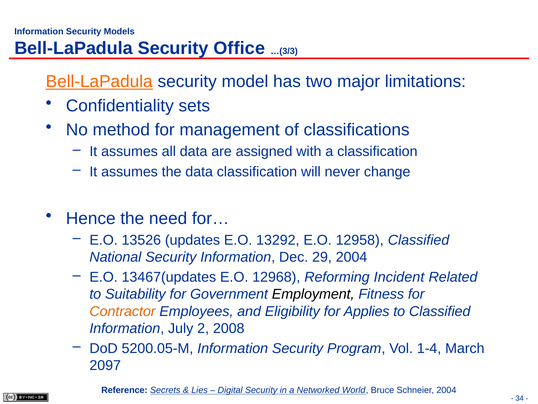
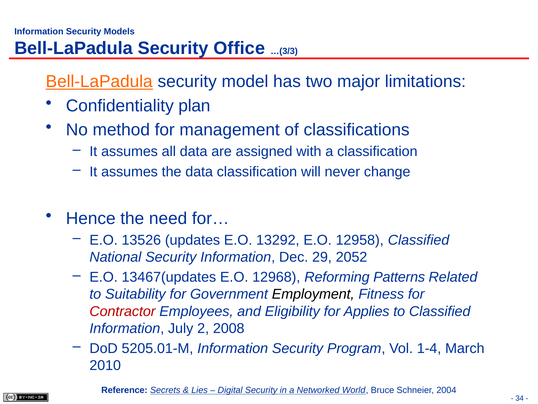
sets: sets -> plan (194, 106)
29 2004: 2004 -> 2052 (352, 257)
Incident: Incident -> Patterns (399, 277)
Contractor colour: orange -> red (122, 311)
5200.05-M: 5200.05-M -> 5205.01-M (157, 348)
2097: 2097 -> 2010 (105, 365)
